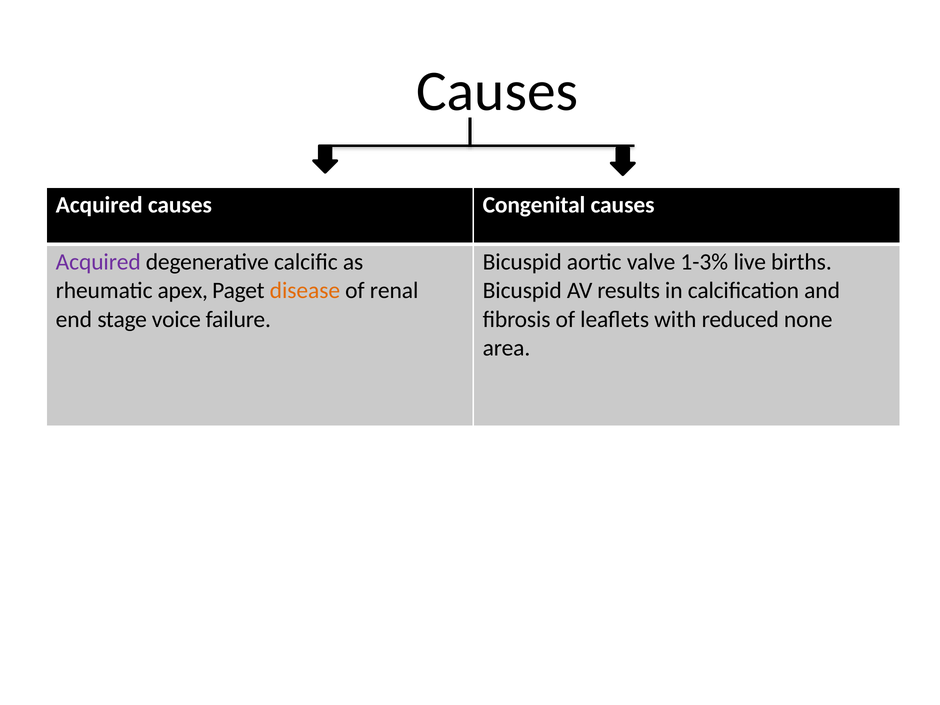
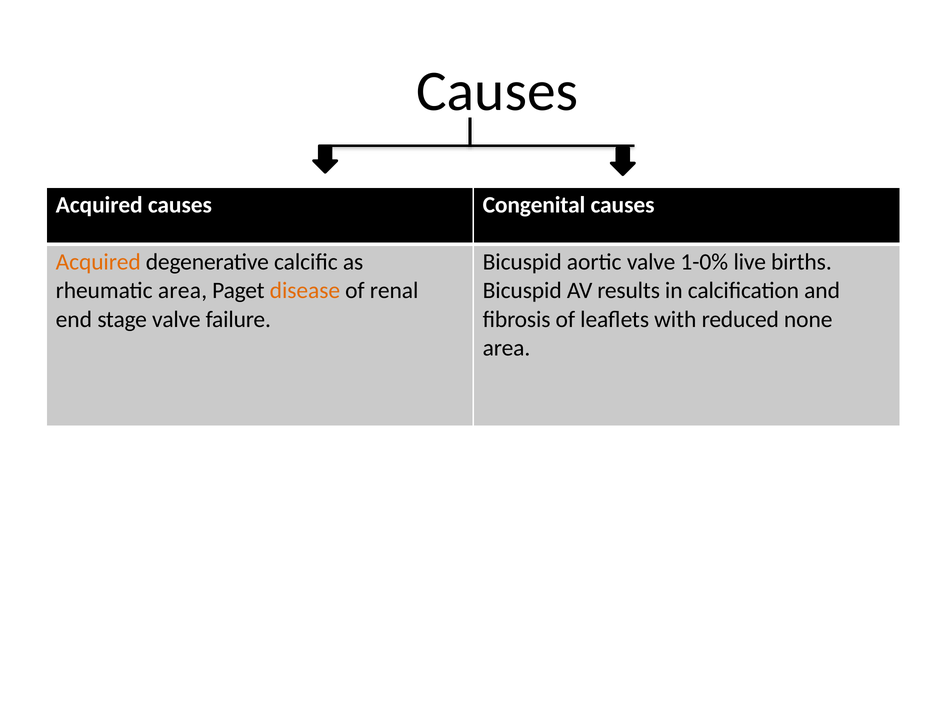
Acquired colour: purple -> orange (98, 262)
1-3%: 1-3% -> 1-0% (704, 262)
rheumatic apex: apex -> area (183, 291)
stage voice: voice -> valve (176, 319)
